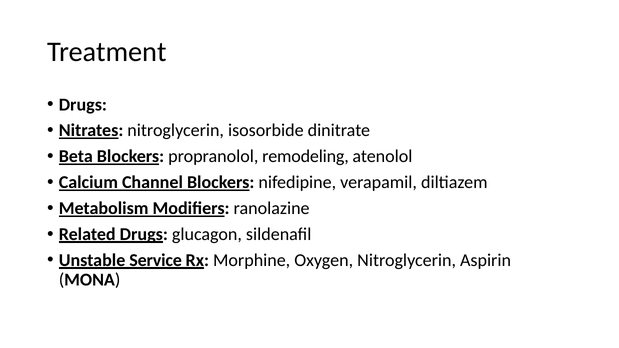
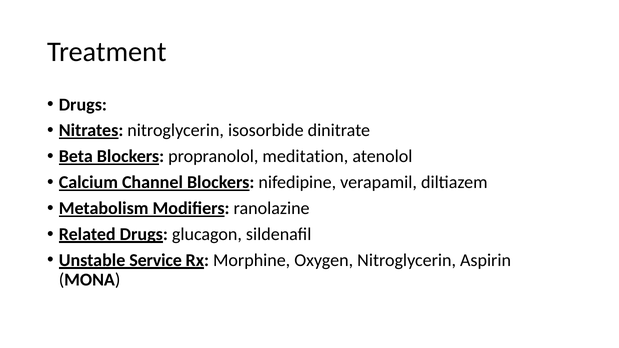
remodeling: remodeling -> meditation (305, 157)
